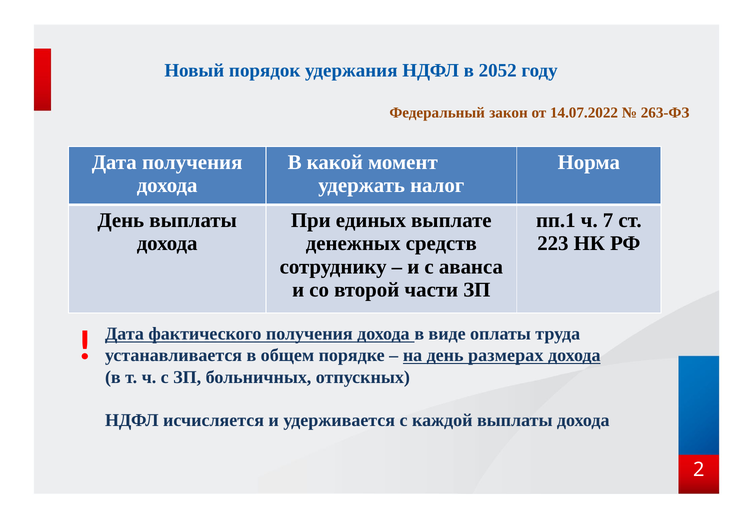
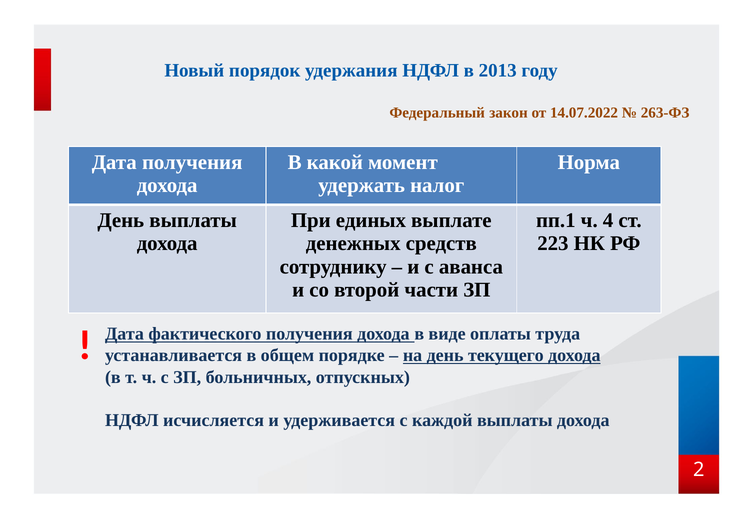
2052: 2052 -> 2013 (498, 71)
7: 7 -> 4 (608, 221)
размерах: размерах -> текущего (506, 356)
